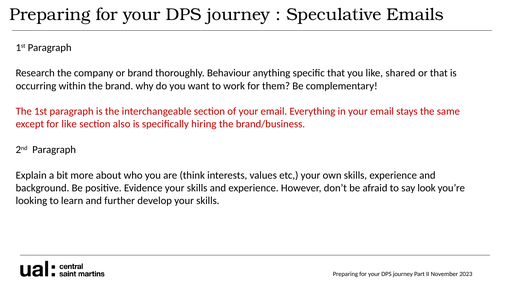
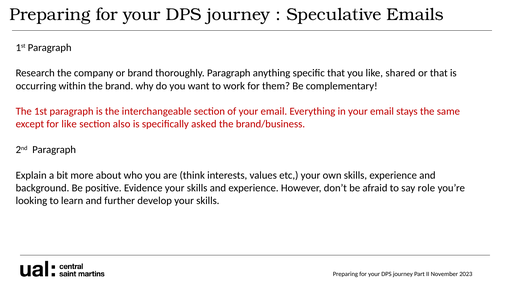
thoroughly Behaviour: Behaviour -> Paragraph (229, 73)
hiring: hiring -> asked (204, 124)
look: look -> role (426, 188)
